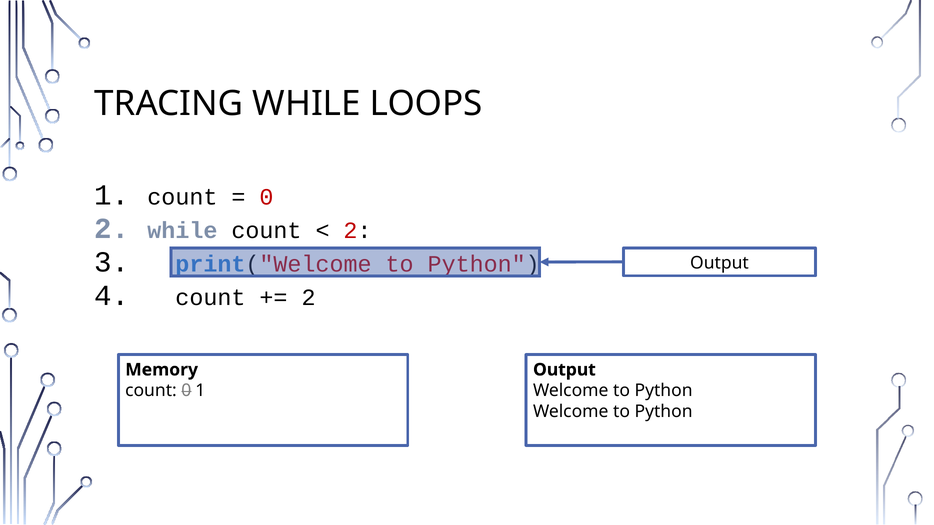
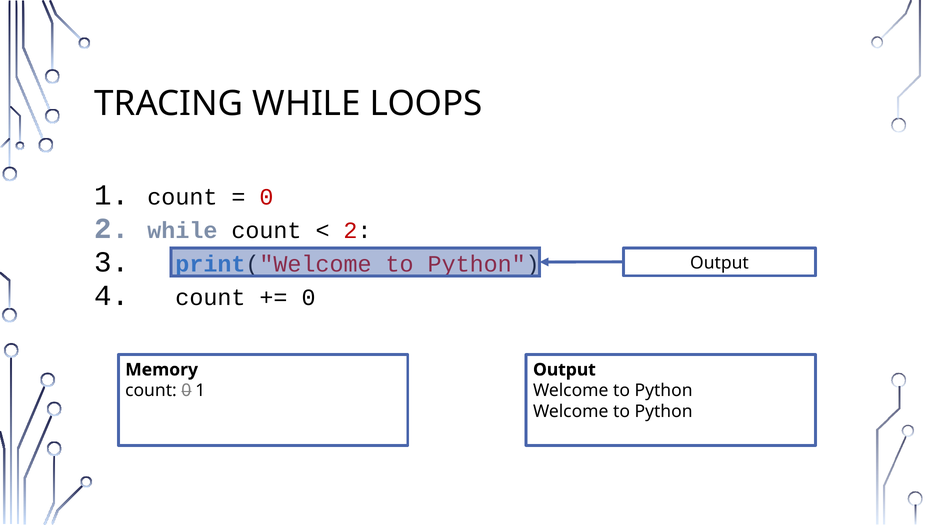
2: 2 -> 0 (309, 298)
